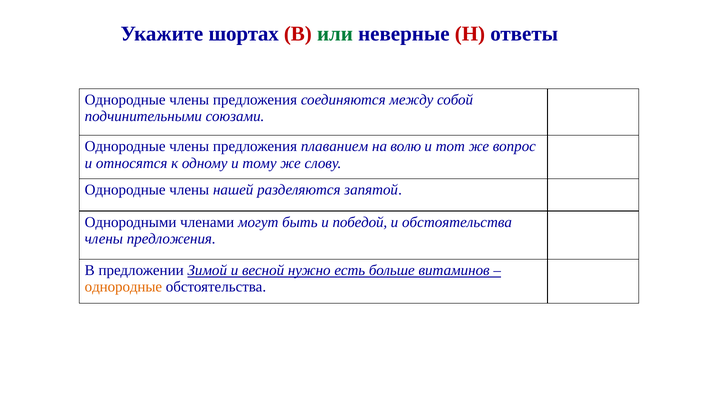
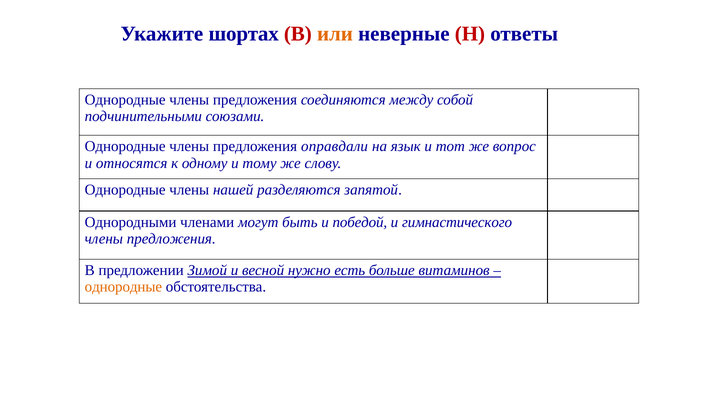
или colour: green -> orange (335, 34)
плаванием: плаванием -> оправдали (335, 147)
волю: волю -> язык (406, 147)
и обстоятельства: обстоятельства -> гимнастического (457, 222)
